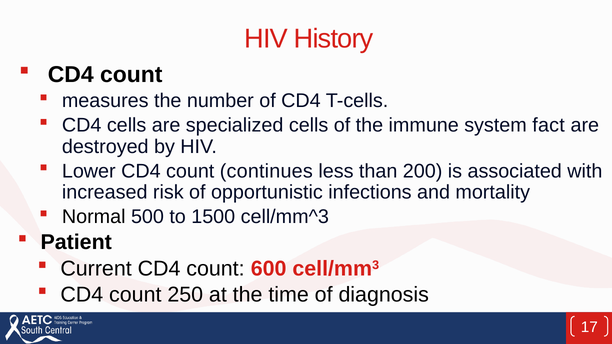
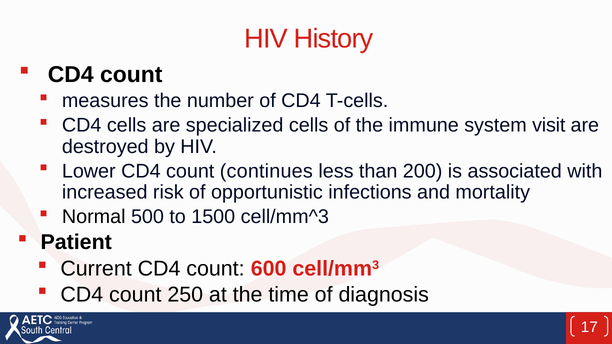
fact: fact -> visit (549, 126)
